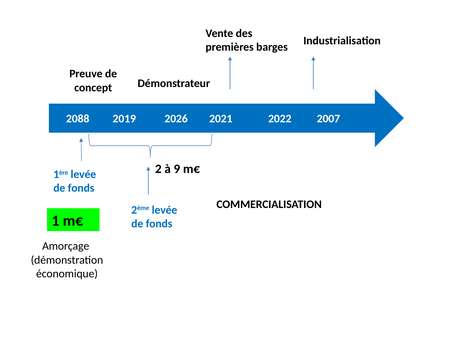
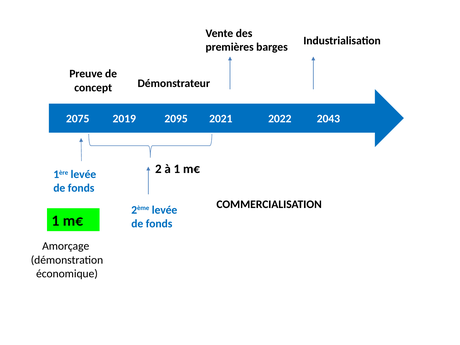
2088: 2088 -> 2075 (78, 119)
2026: 2026 -> 2095 (176, 119)
2007: 2007 -> 2043 (328, 119)
à 9: 9 -> 1 (177, 169)
